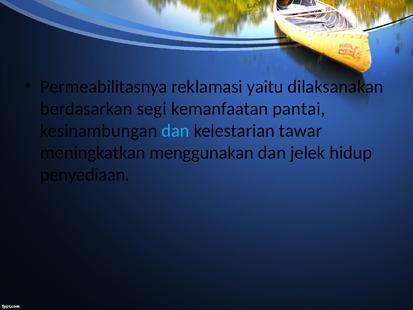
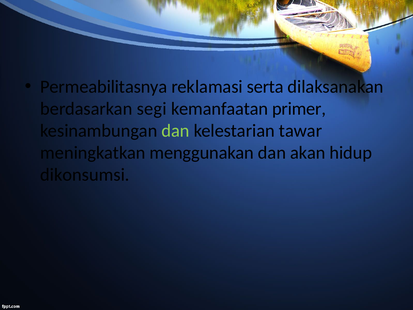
yaitu: yaitu -> serta (265, 87)
pantai: pantai -> primer (299, 109)
dan colour: light blue -> light green (176, 131)
jelek: jelek -> akan (308, 153)
penyediaan: penyediaan -> dikonsumsi (85, 175)
